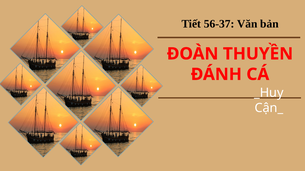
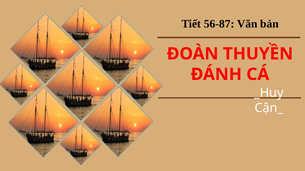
56-37: 56-37 -> 56-87 (219, 24)
